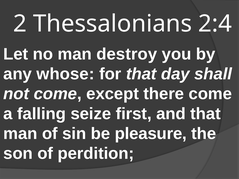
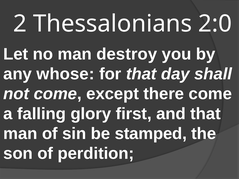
2:4: 2:4 -> 2:0 (215, 24)
seize: seize -> glory (91, 114)
pleasure: pleasure -> stamped (151, 134)
